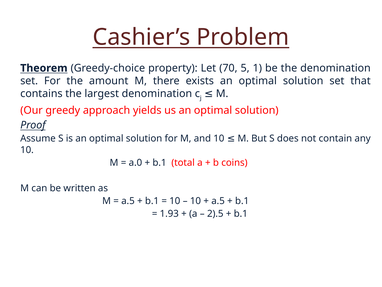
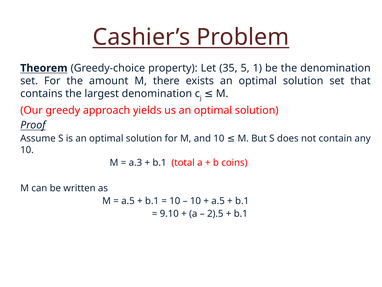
70: 70 -> 35 (228, 68)
a.0: a.0 -> a.3 (135, 162)
1.93: 1.93 -> 9.10 (169, 213)
